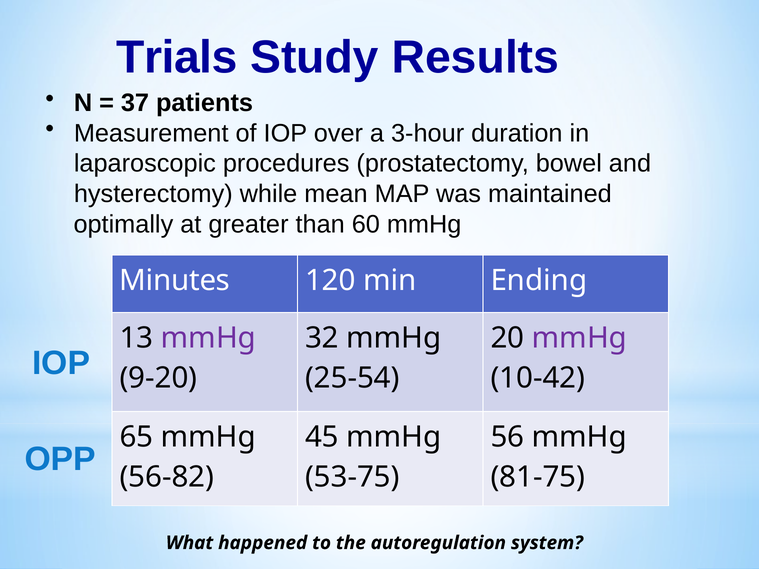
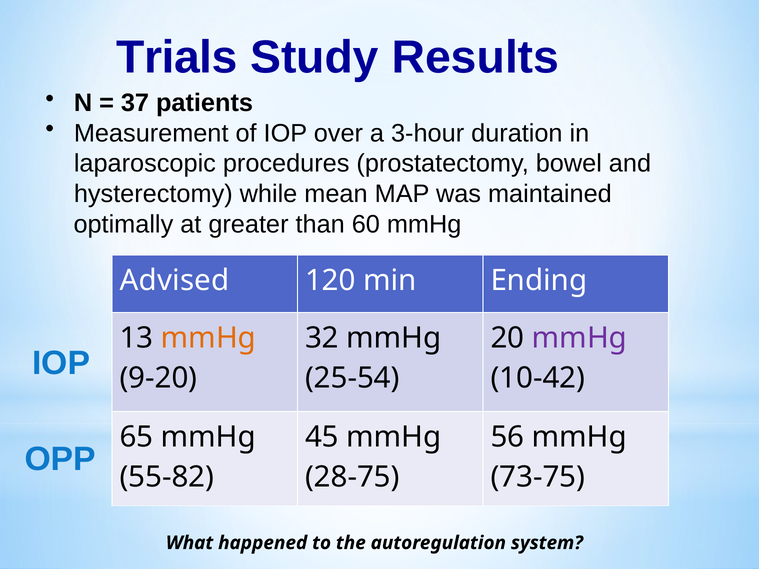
Minutes: Minutes -> Advised (175, 281)
mmHg colour: purple -> orange (208, 338)
56-82: 56-82 -> 55-82 (167, 477)
53-75: 53-75 -> 28-75 (352, 477)
81-75: 81-75 -> 73-75 (538, 477)
